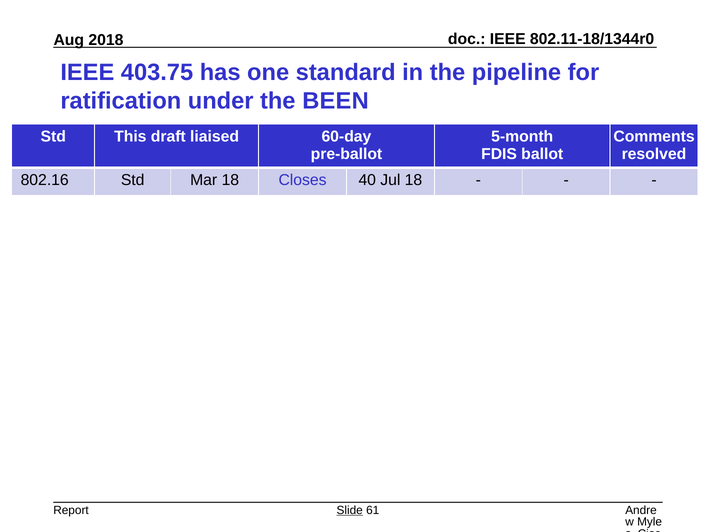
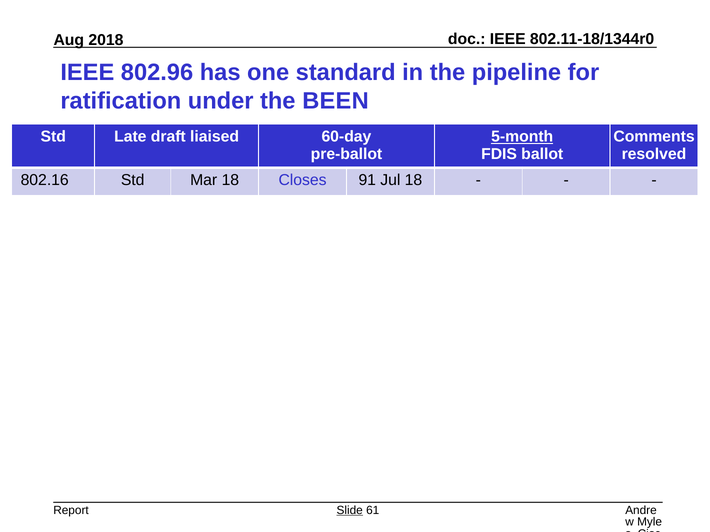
403.75: 403.75 -> 802.96 (157, 73)
This: This -> Late (130, 137)
5-month underline: none -> present (522, 137)
40: 40 -> 91 (367, 180)
